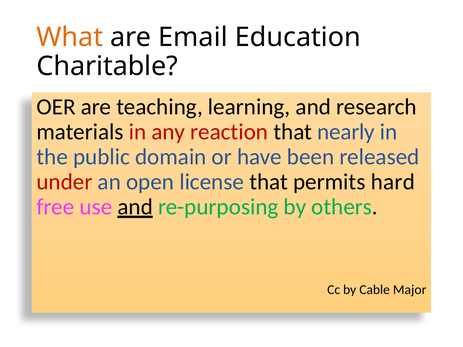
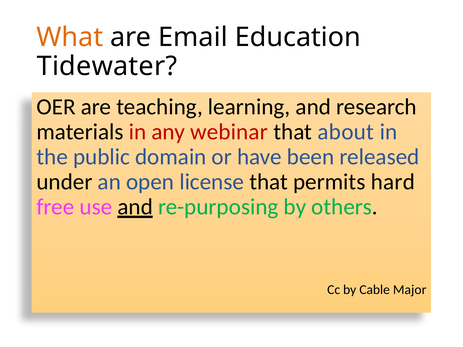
Charitable: Charitable -> Tidewater (107, 66)
reaction: reaction -> webinar (229, 132)
nearly: nearly -> about (346, 132)
under colour: red -> black (64, 182)
